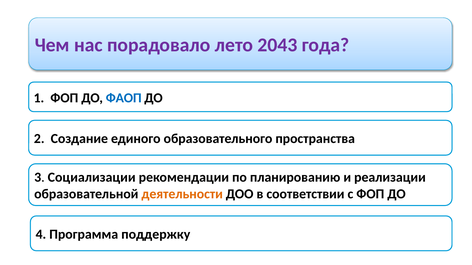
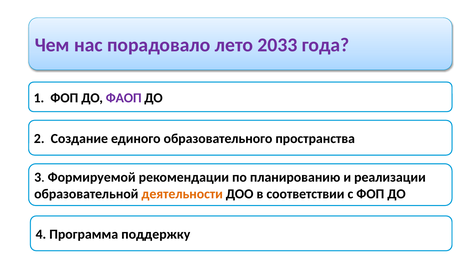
2043: 2043 -> 2033 (277, 45)
ФАОП colour: blue -> purple (124, 98)
Социализации: Социализации -> Формируемой (92, 178)
